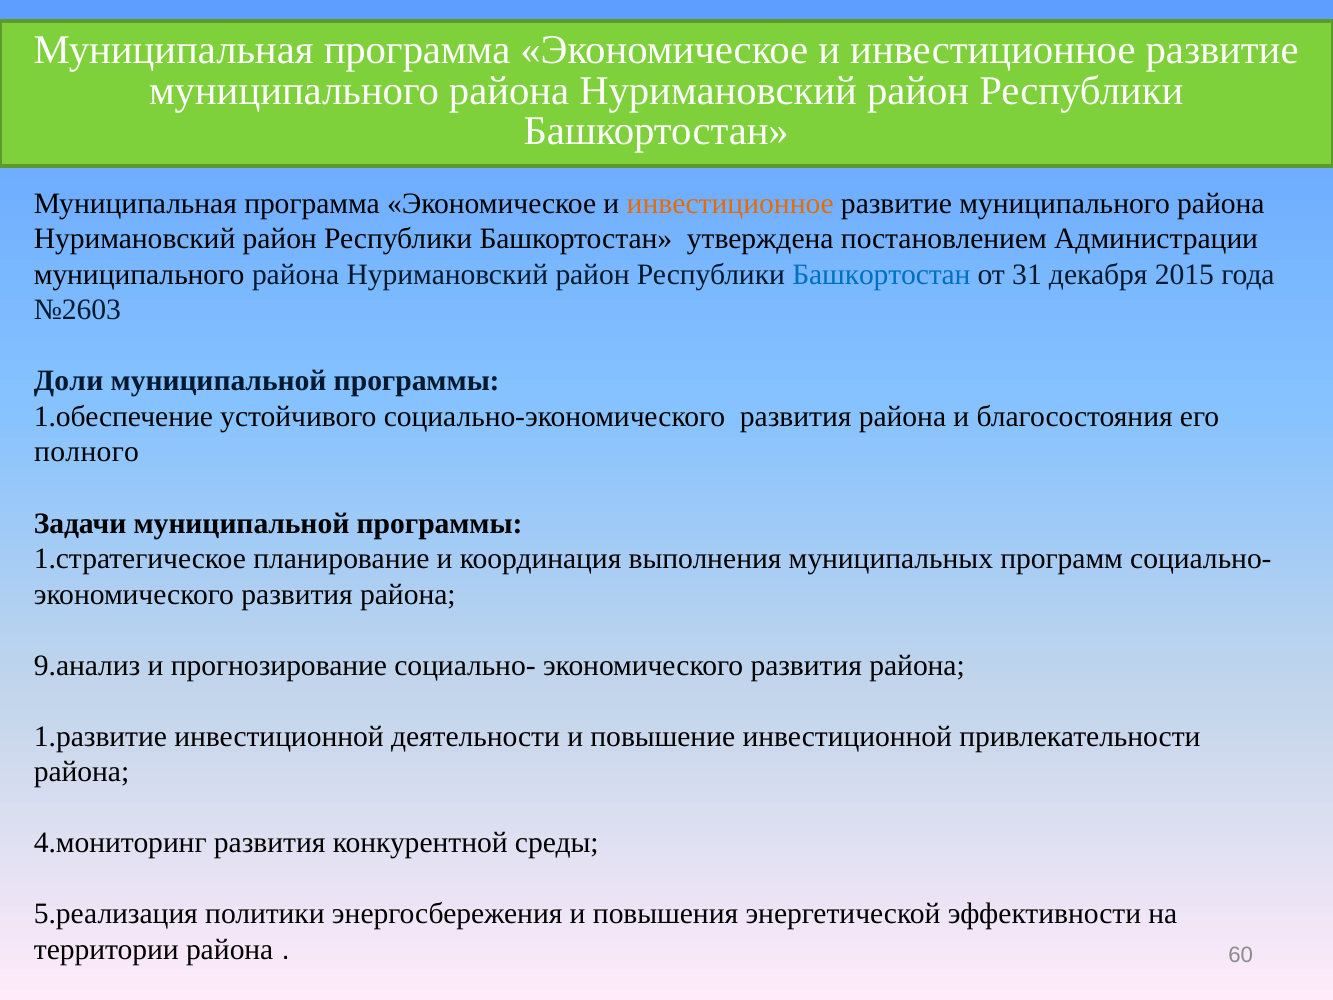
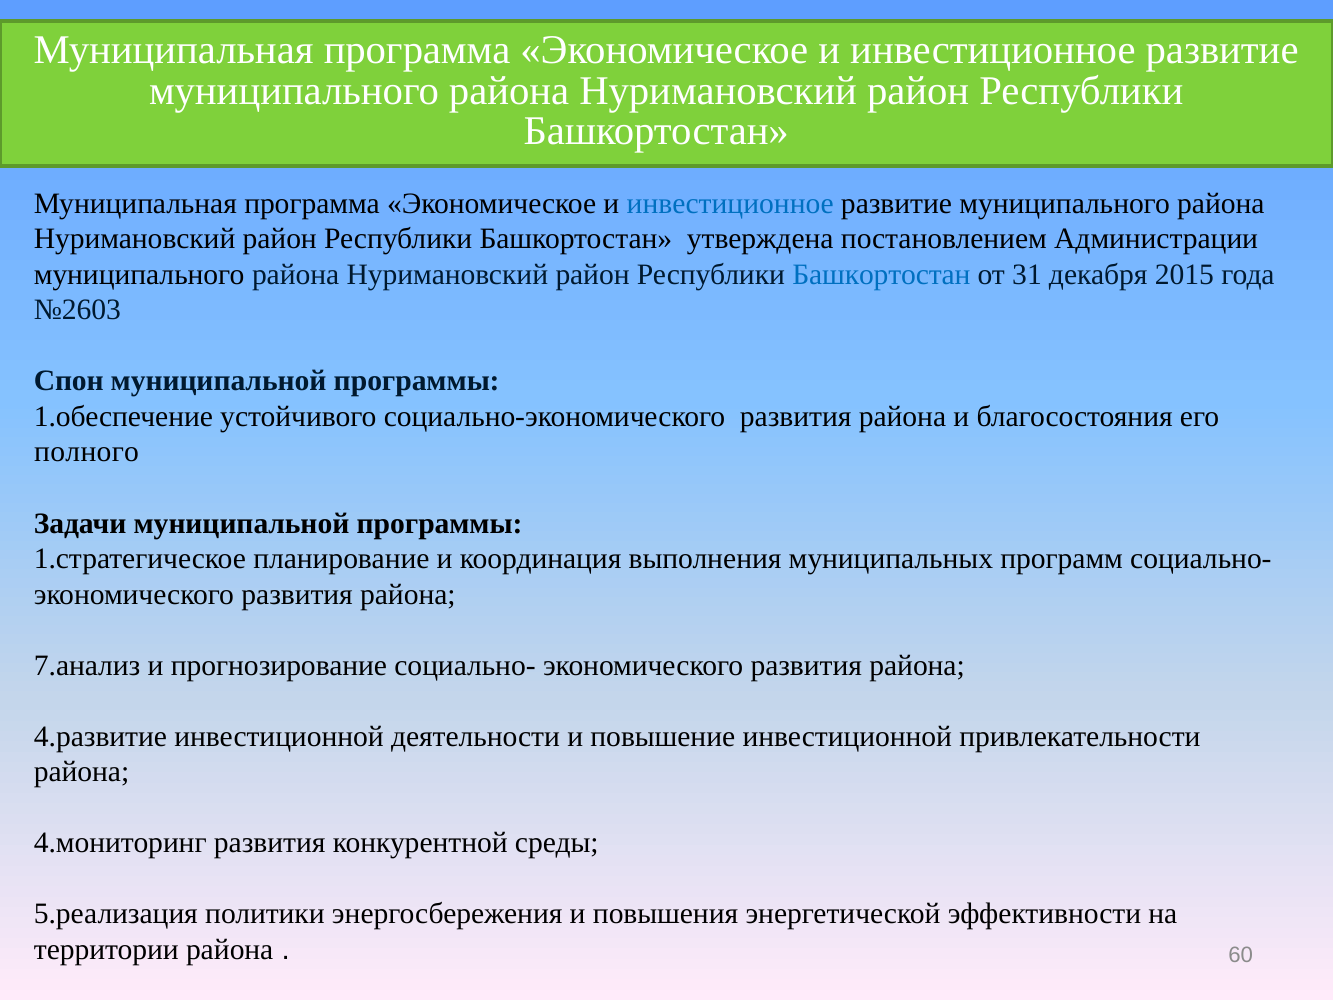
инвестиционное colour: orange -> blue (730, 203)
Доли: Доли -> Спон (69, 381)
9.анализ: 9.анализ -> 7.анализ (87, 665)
1.развитие: 1.развитие -> 4.развитие (100, 736)
